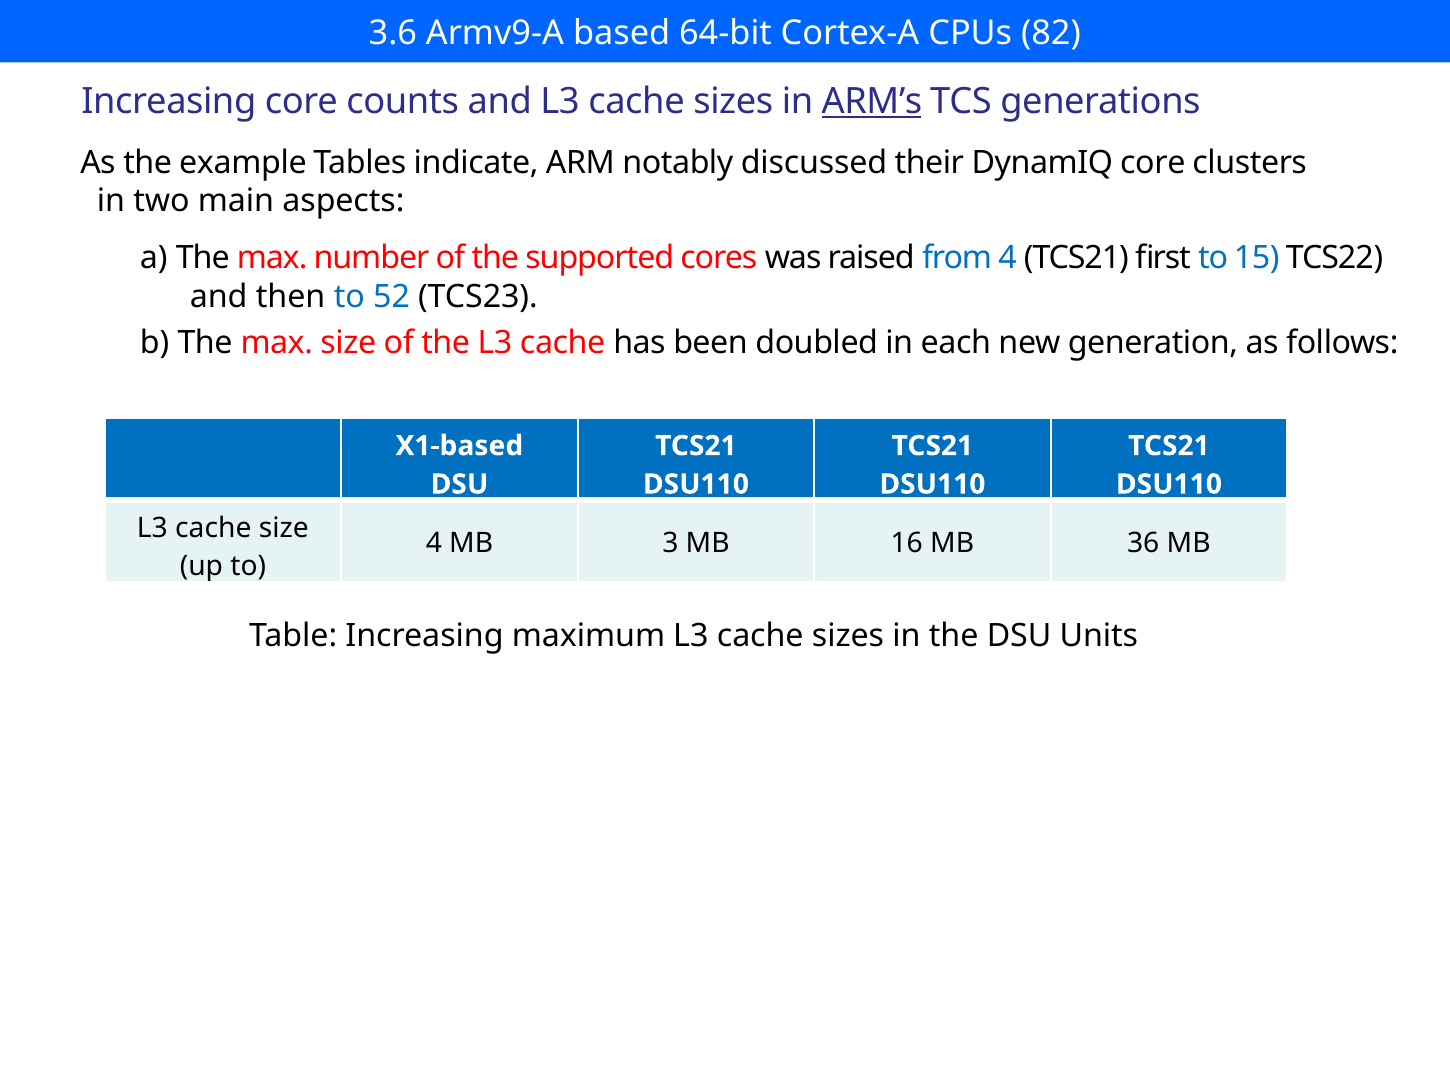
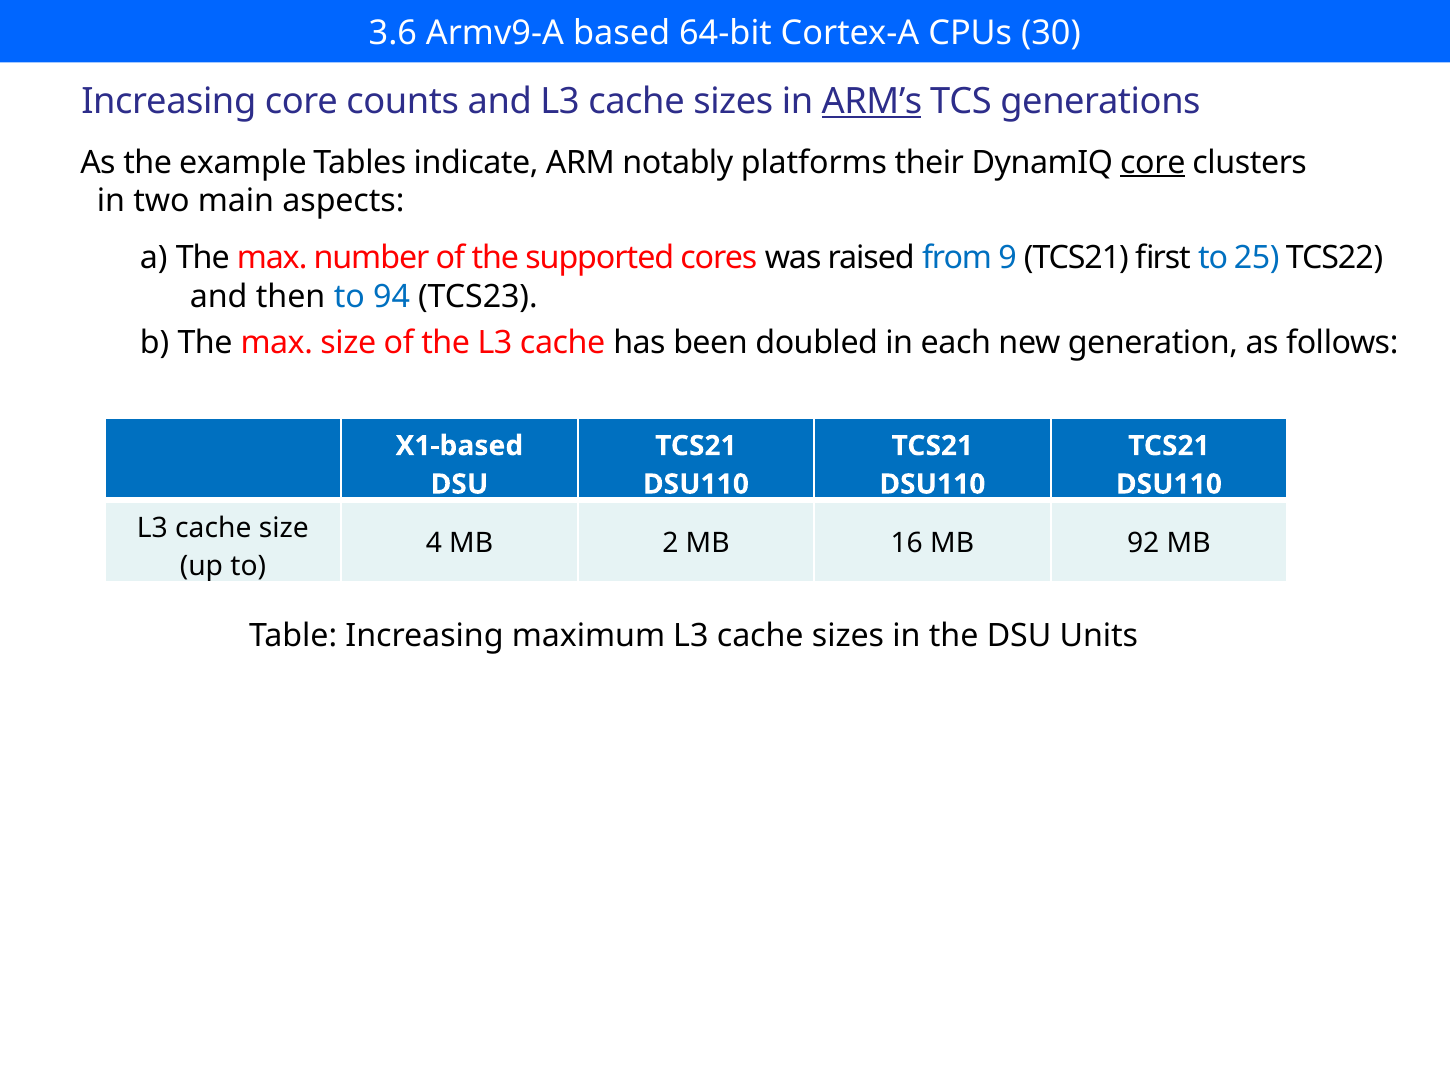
82: 82 -> 30 (1051, 34)
discussed: discussed -> platforms (814, 163)
core underline: none -> present (1153, 163)
from 4: 4 -> 9 (1008, 258)
15: 15 -> 25 (1257, 258)
52: 52 -> 94 (392, 297)
3: 3 -> 2 (670, 543)
36: 36 -> 92 (1143, 543)
